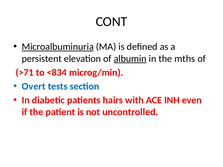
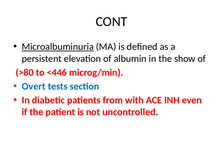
albumin underline: present -> none (130, 59)
mths: mths -> show (185, 59)
>71: >71 -> >80 (25, 73)
<834: <834 -> <446 (57, 73)
hairs: hairs -> from (113, 100)
